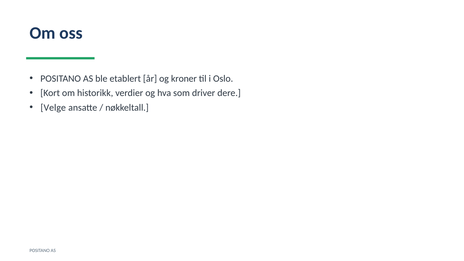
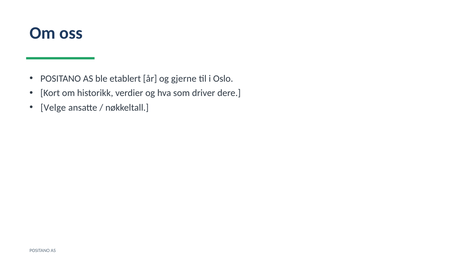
kroner: kroner -> gjerne (184, 79)
